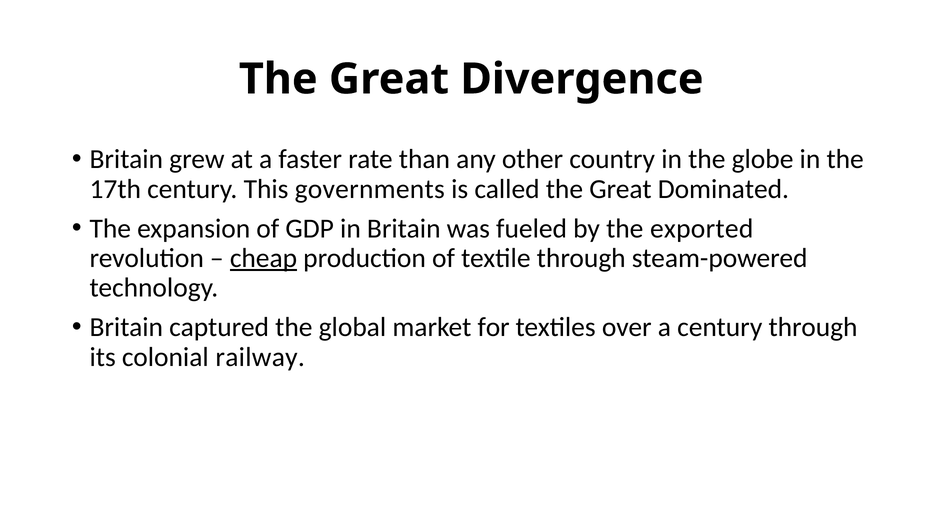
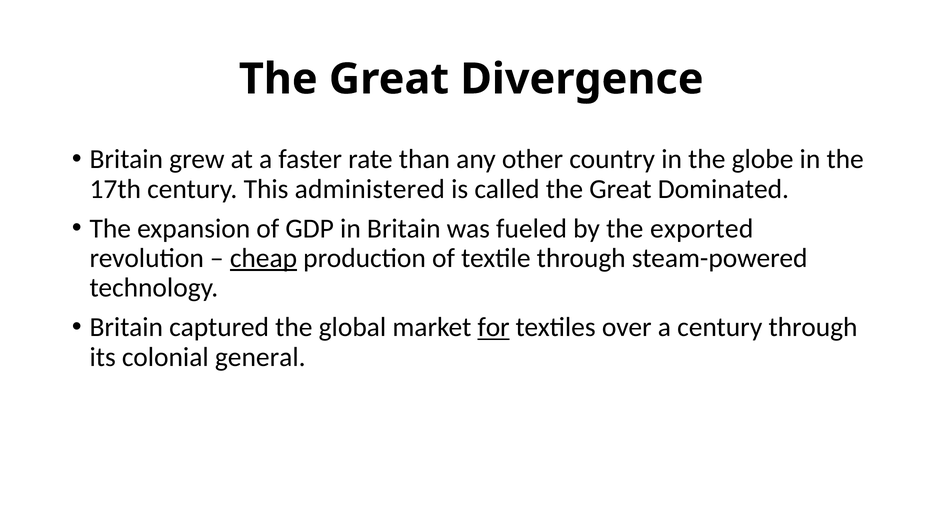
governments: governments -> administered (370, 189)
for underline: none -> present (494, 328)
railway: railway -> general (260, 357)
